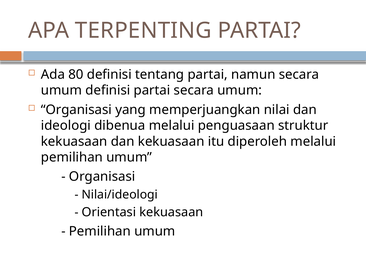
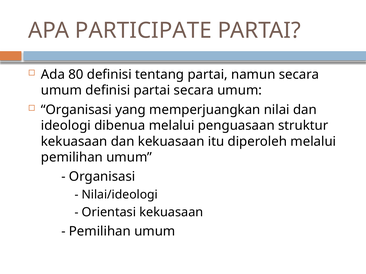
TERPENTING: TERPENTING -> PARTICIPATE (143, 31)
